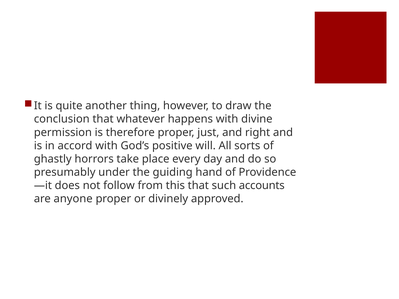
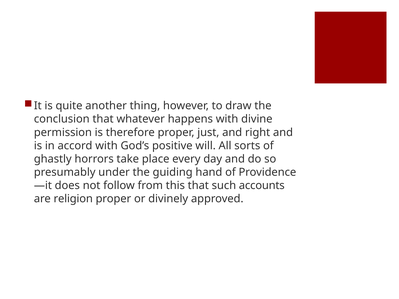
anyone: anyone -> religion (73, 199)
